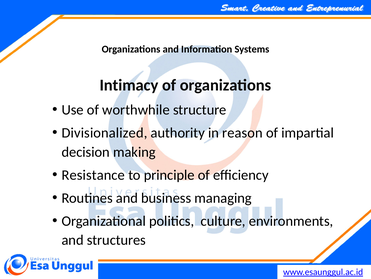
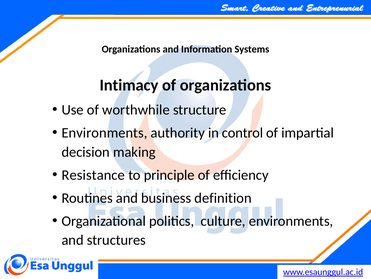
Divisionalized: Divisionalized -> Environments (105, 133)
reason: reason -> control (243, 133)
managing: managing -> definition (223, 198)
